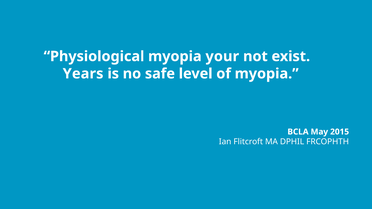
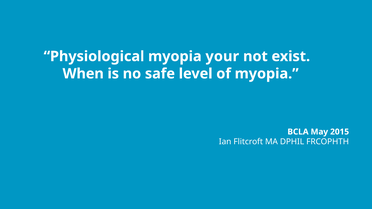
Years: Years -> When (83, 74)
